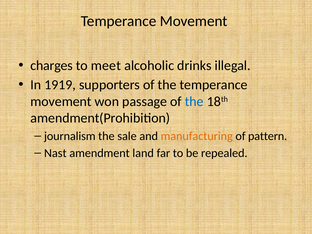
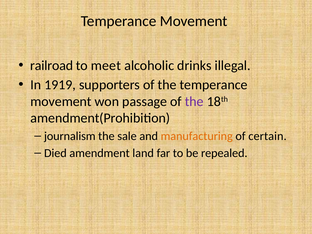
charges: charges -> railroad (52, 65)
the colour: blue -> purple (194, 102)
pattern: pattern -> certain (267, 136)
Nast: Nast -> Died (55, 153)
